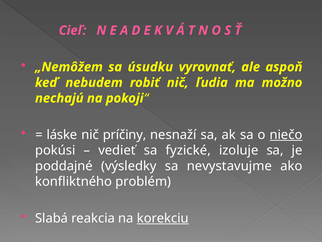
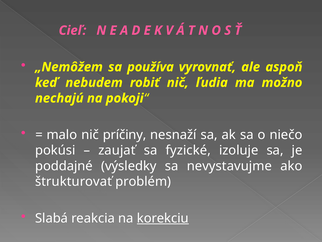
úsudku: úsudku -> používa (150, 67)
láske: láske -> malo (62, 135)
niečo underline: present -> none (286, 135)
vedieť: vedieť -> zaujať (117, 150)
konfliktného: konfliktného -> štrukturovať (74, 181)
